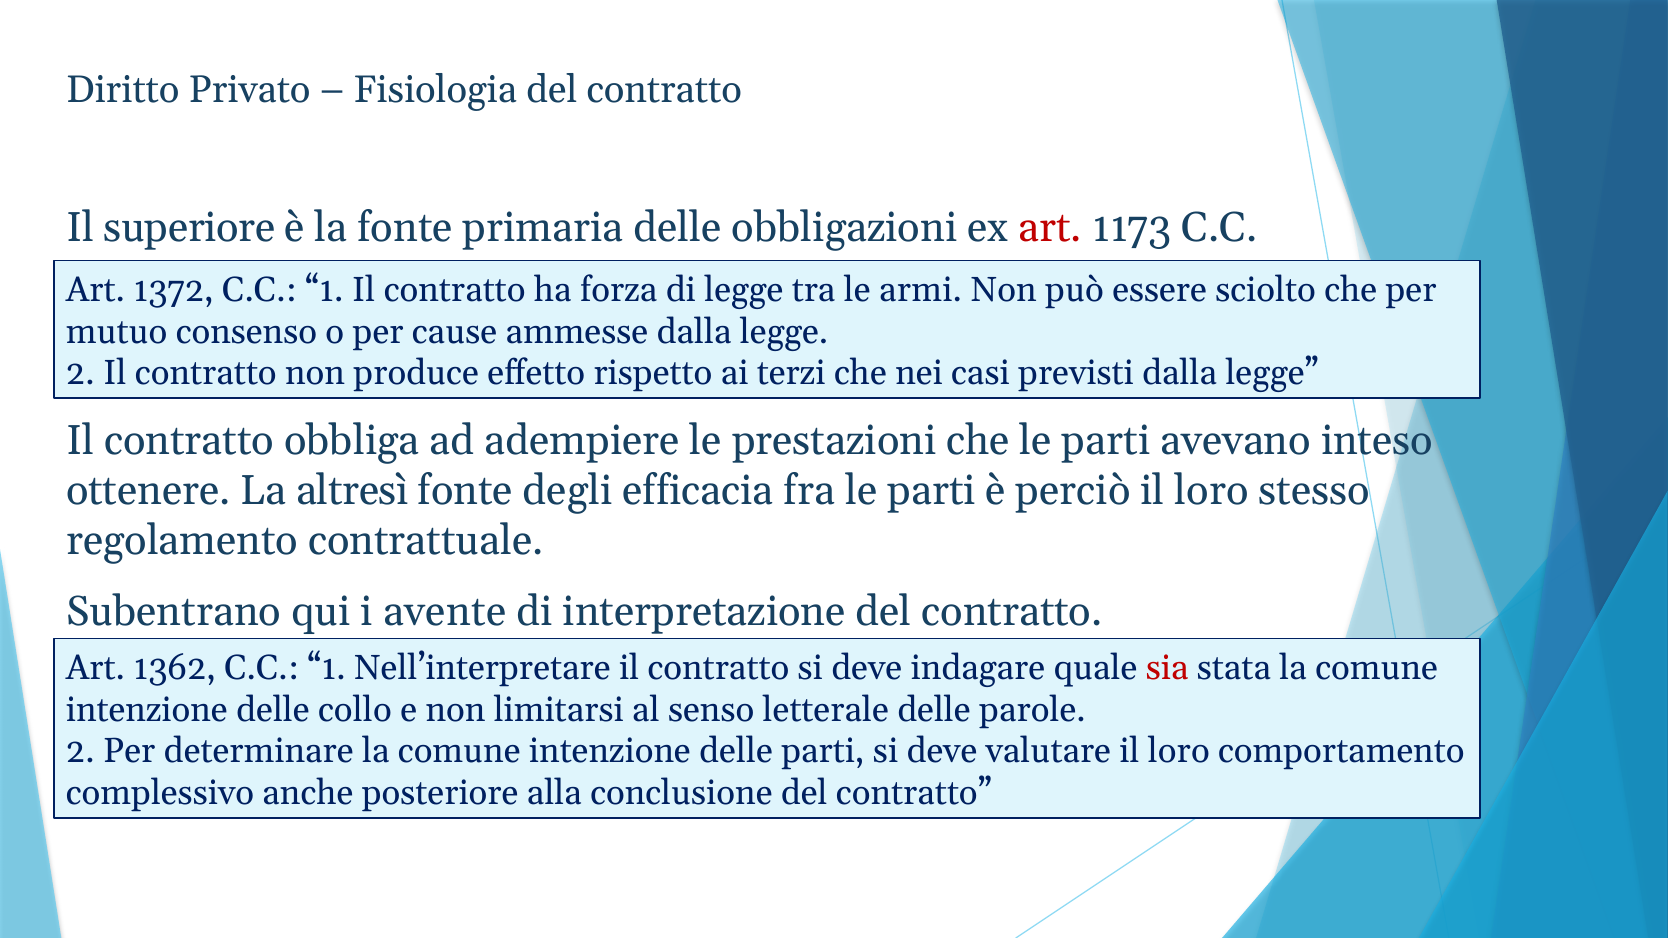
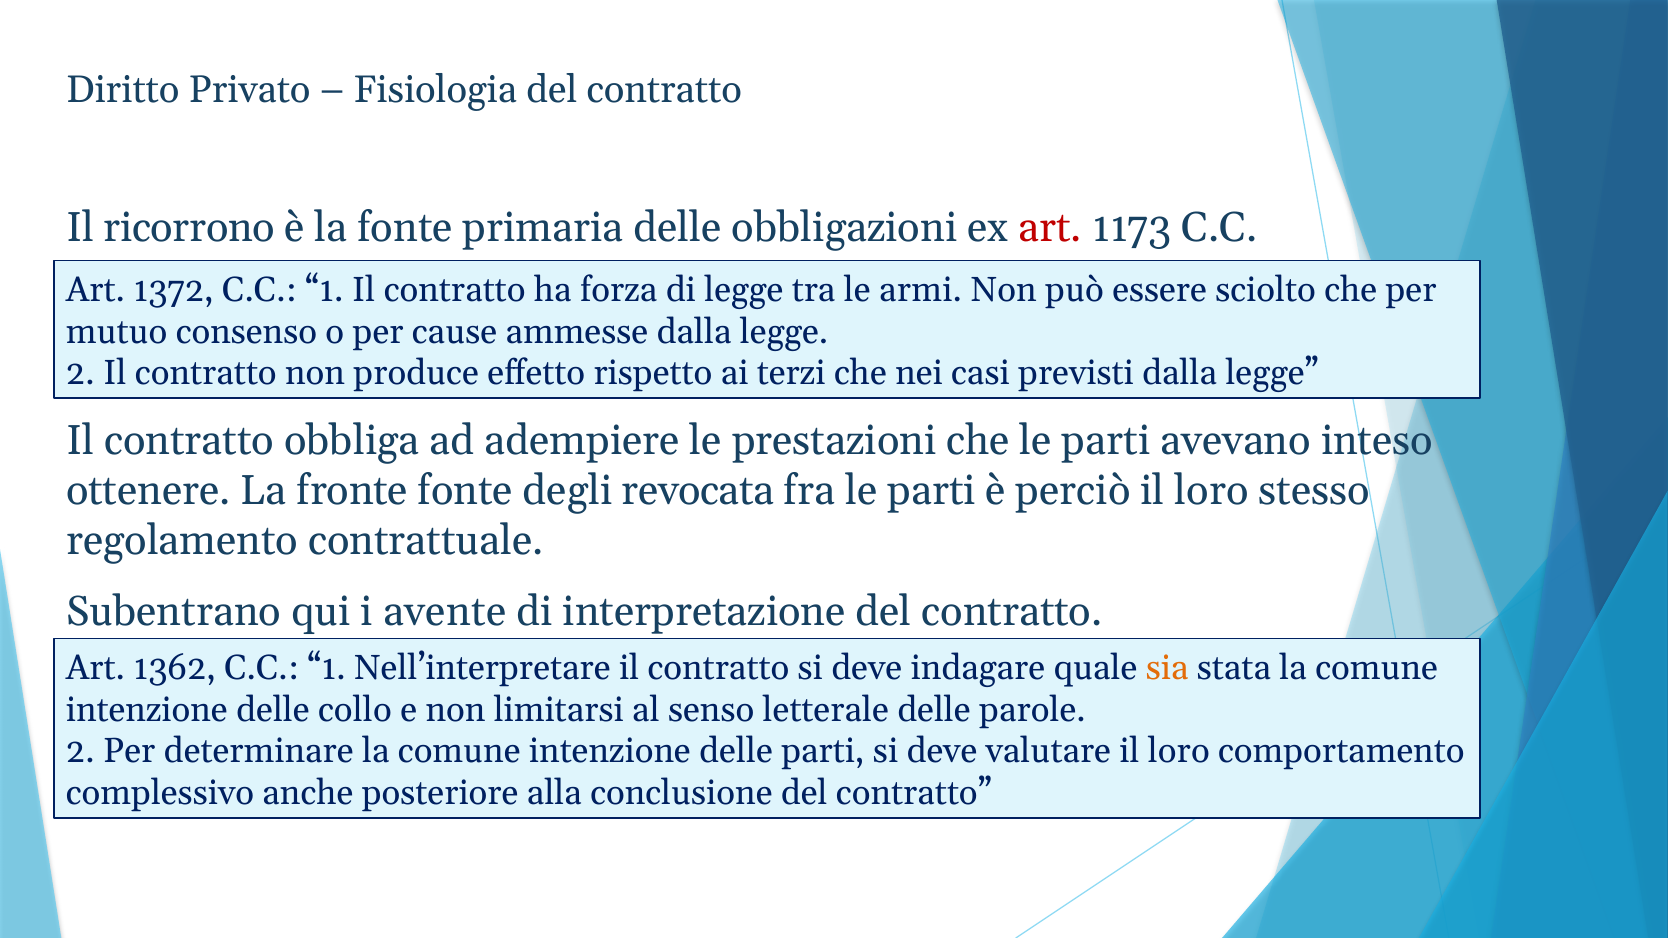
superiore: superiore -> ricorrono (189, 228)
altresì: altresì -> fronte (352, 491)
efficacia: efficacia -> revocata (698, 491)
sia colour: red -> orange (1167, 668)
